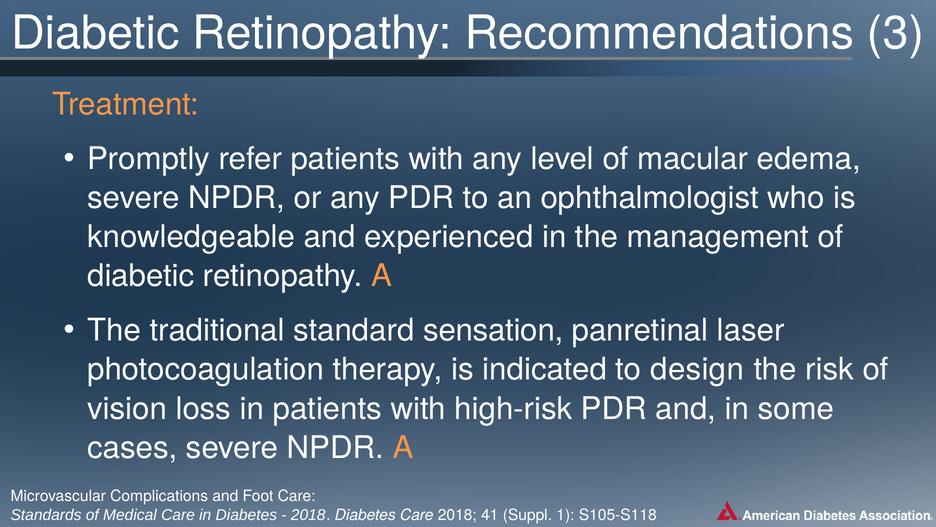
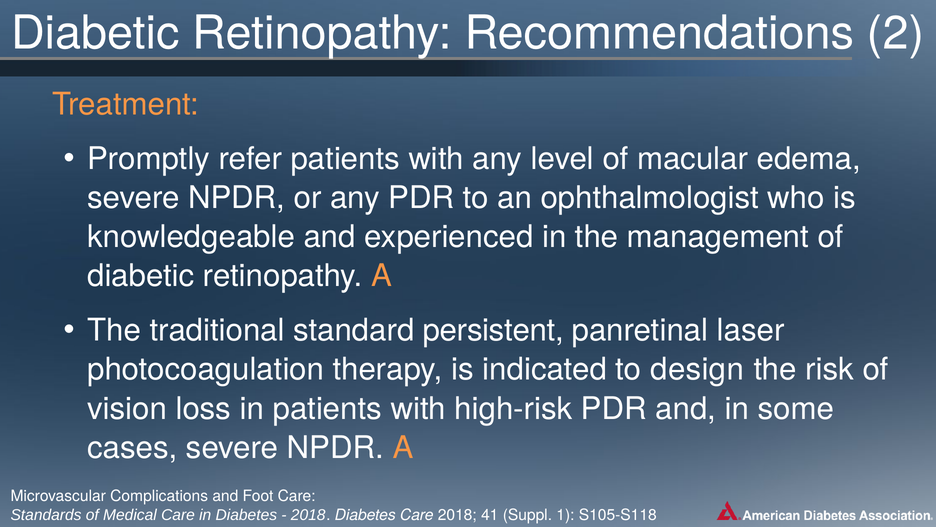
3: 3 -> 2 (896, 33)
sensation: sensation -> persistent (493, 330)
